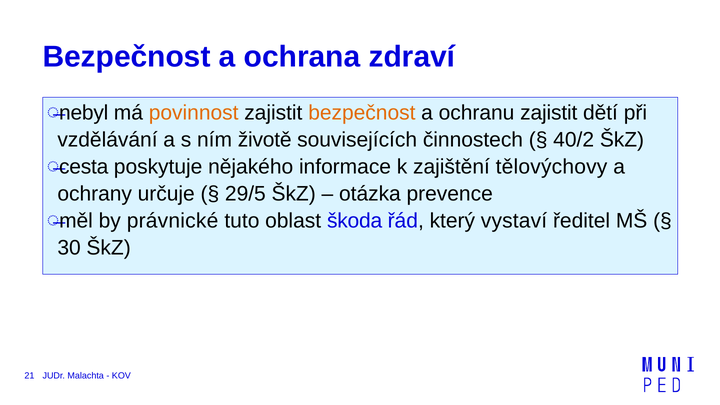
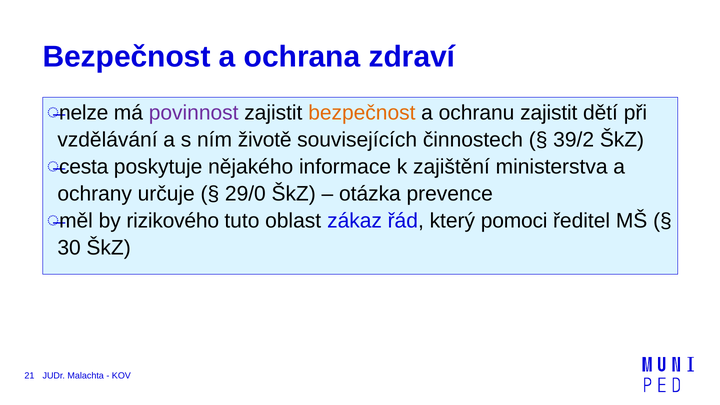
nebyl: nebyl -> nelze (84, 113)
povinnost colour: orange -> purple (194, 113)
40/2: 40/2 -> 39/2 (574, 140)
tělovýchovy: tělovýchovy -> ministerstva (552, 167)
29/5: 29/5 -> 29/0 (245, 194)
právnické: právnické -> rizikového (173, 221)
škoda: škoda -> zákaz (355, 221)
vystaví: vystaví -> pomoci (514, 221)
